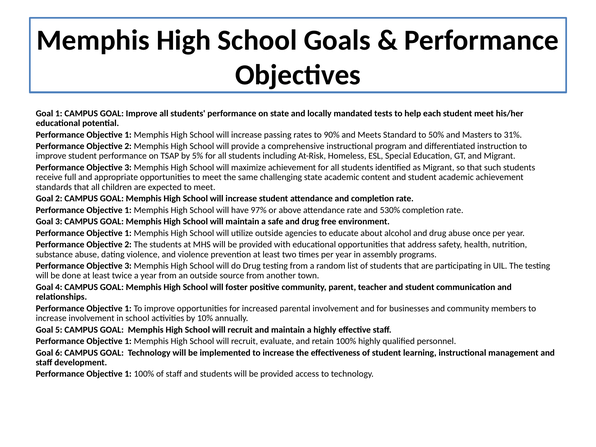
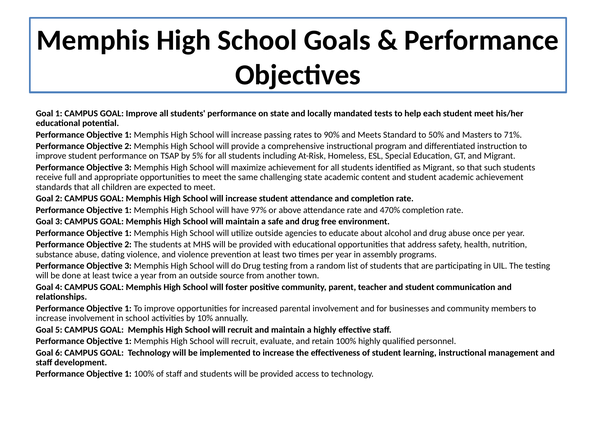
31%: 31% -> 71% (513, 135)
530%: 530% -> 470% (390, 210)
